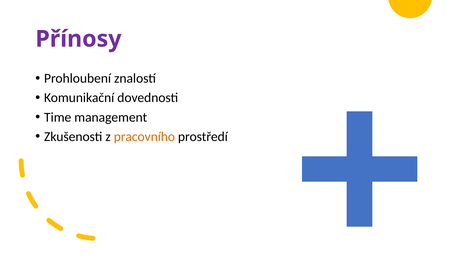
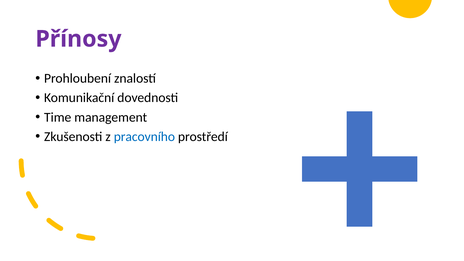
pracovního colour: orange -> blue (144, 137)
